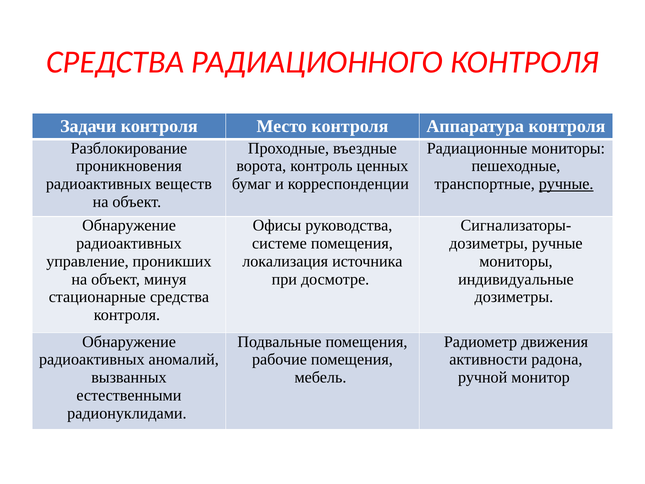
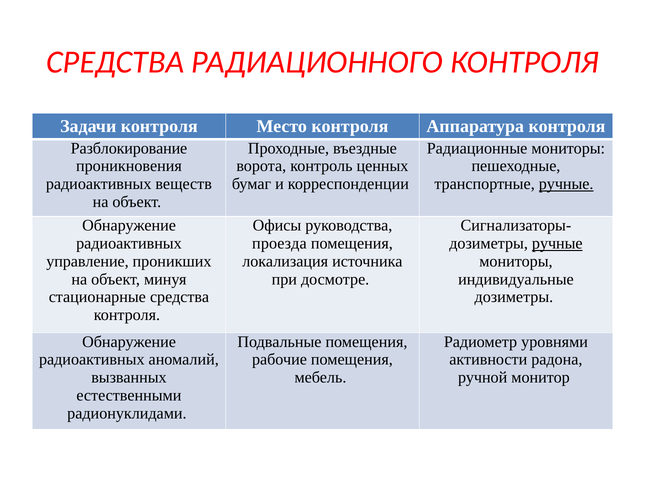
системе: системе -> проезда (279, 243)
ручные underline: none -> present (557, 243)
движения: движения -> уровнями (555, 342)
